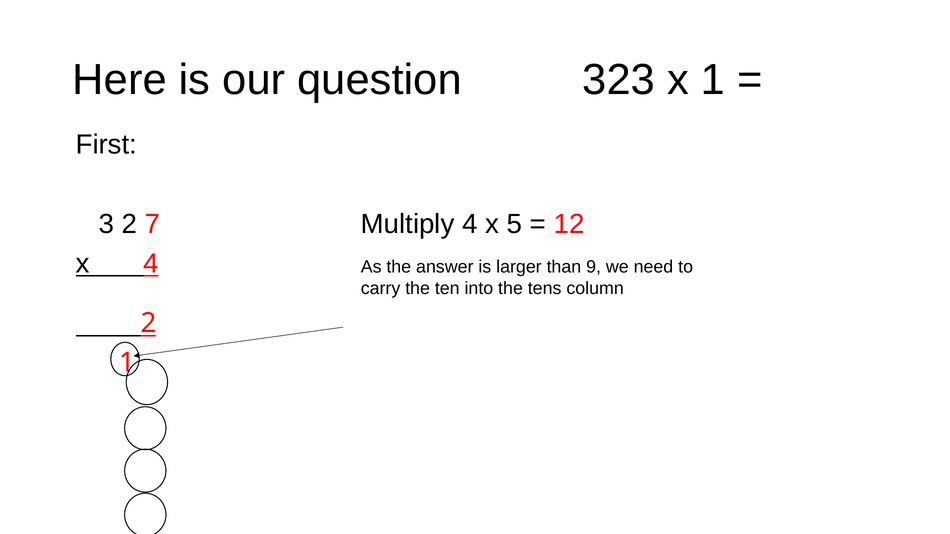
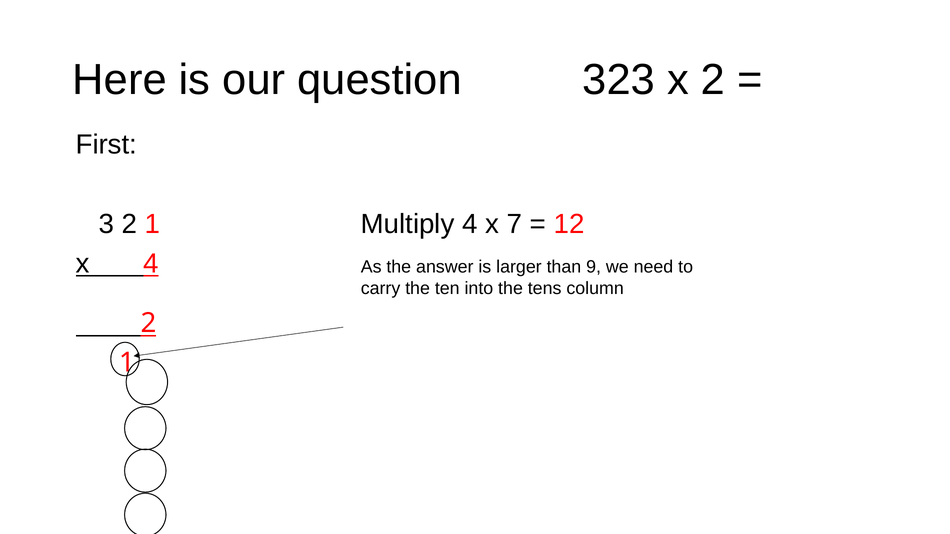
x 1: 1 -> 2 (713, 80)
3 2 7: 7 -> 1 (153, 224)
5: 5 -> 7 (514, 224)
